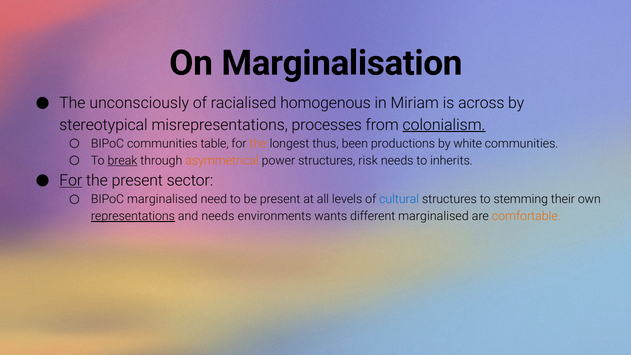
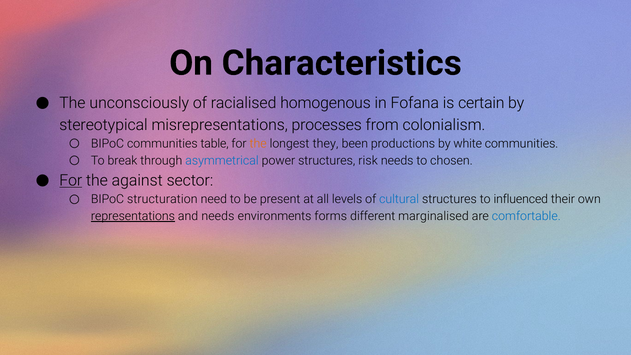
Marginalisation: Marginalisation -> Characteristics (342, 63)
Miriam: Miriam -> Fofana (415, 103)
across: across -> certain (481, 103)
colonialism underline: present -> none (444, 125)
thus: thus -> they (326, 144)
break underline: present -> none (122, 161)
asymmetrical colour: orange -> blue (222, 161)
inherits: inherits -> chosen (451, 161)
the present: present -> against (137, 180)
BIPoC marginalised: marginalised -> structuration (162, 199)
stemming: stemming -> influenced (521, 199)
wants: wants -> forms (331, 216)
comfortable colour: orange -> blue (526, 216)
